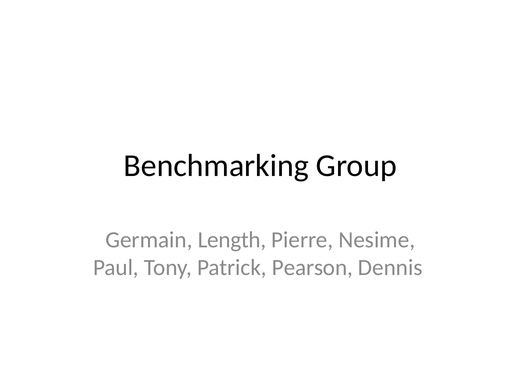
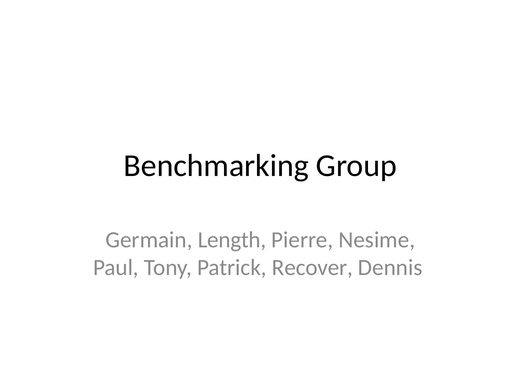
Pearson: Pearson -> Recover (312, 267)
